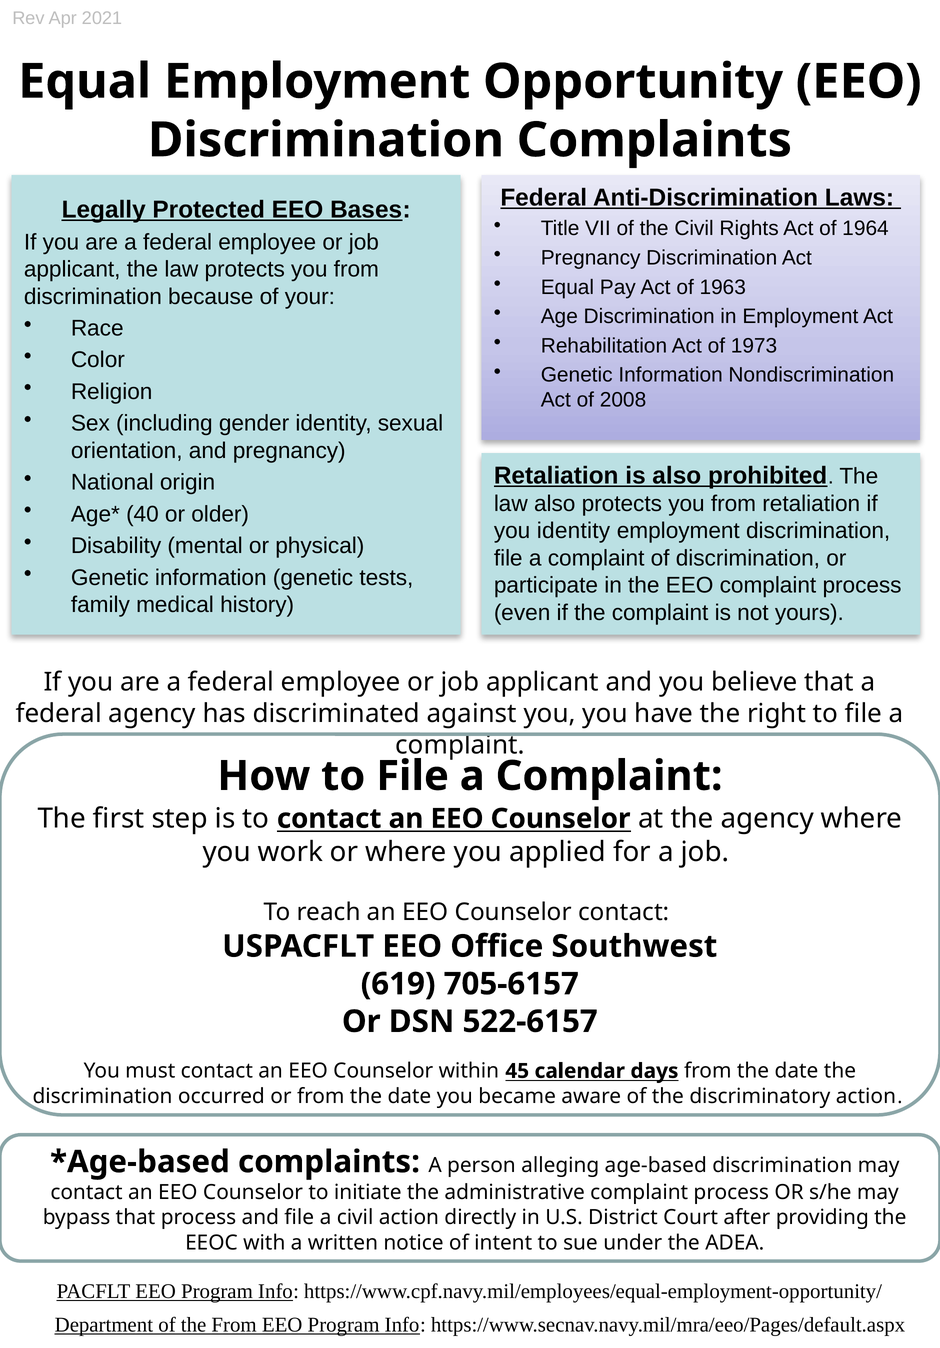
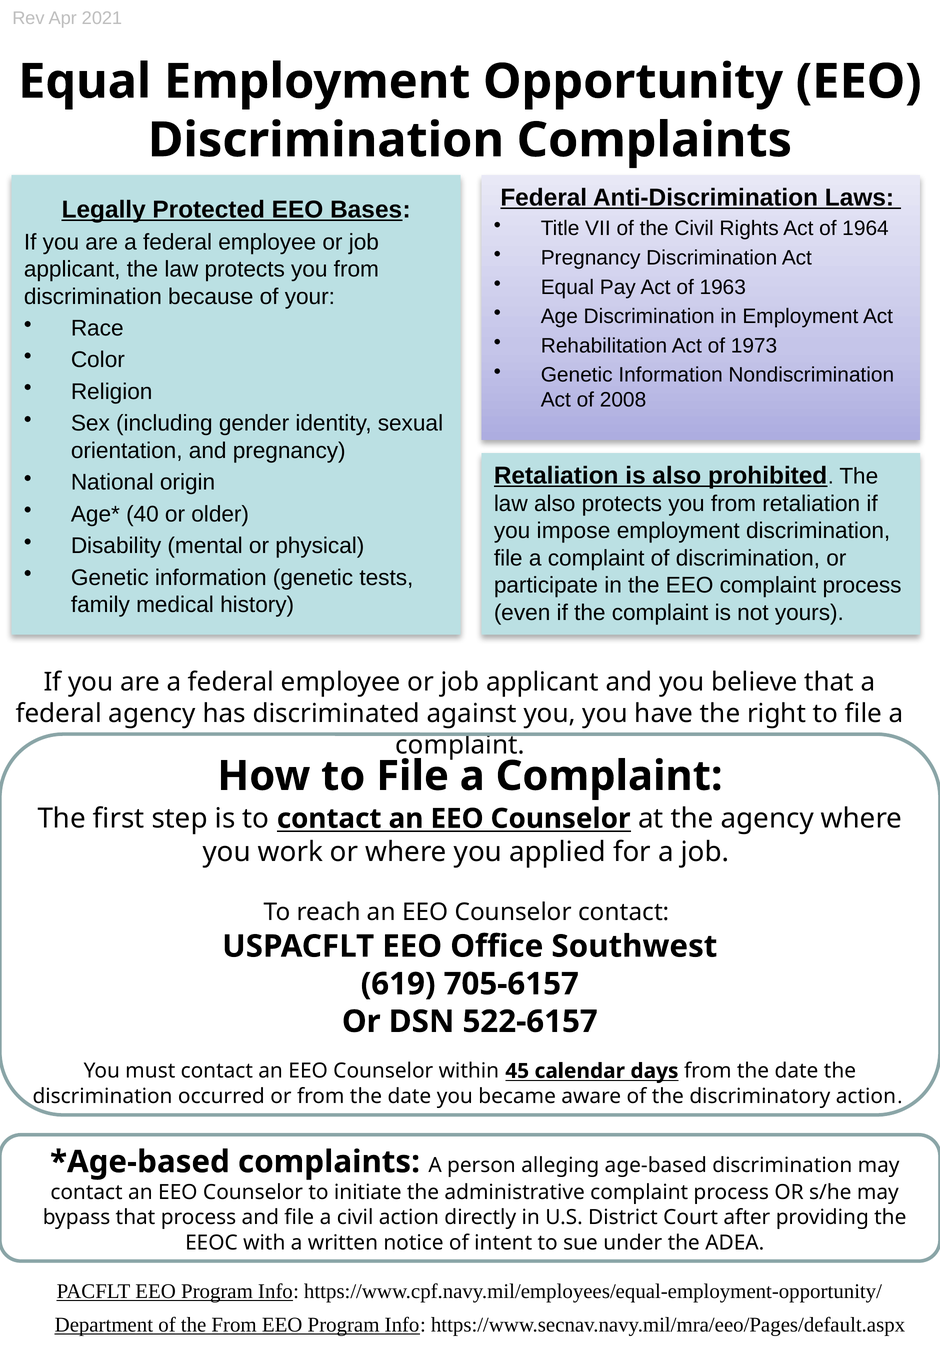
you identity: identity -> impose (573, 531)
